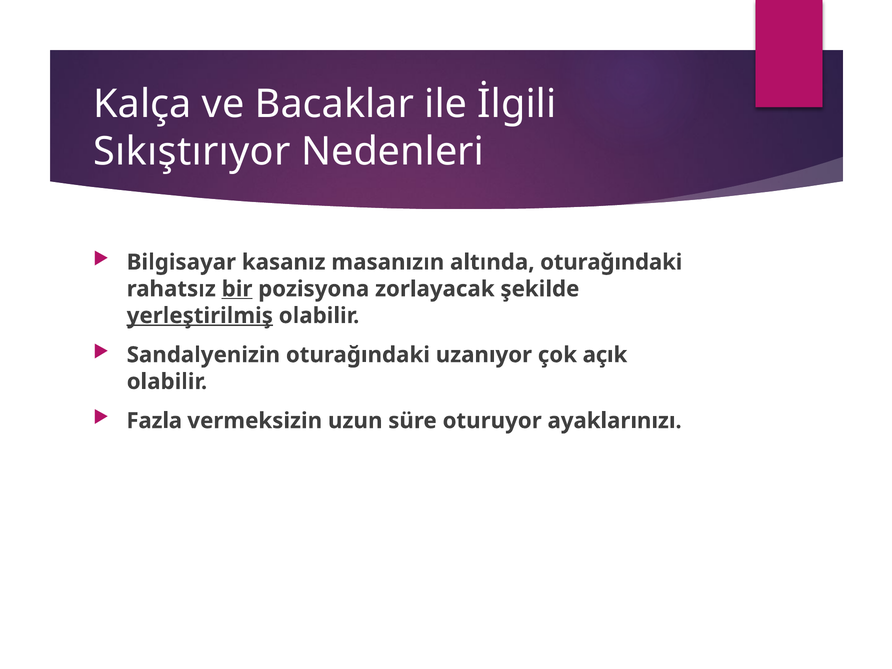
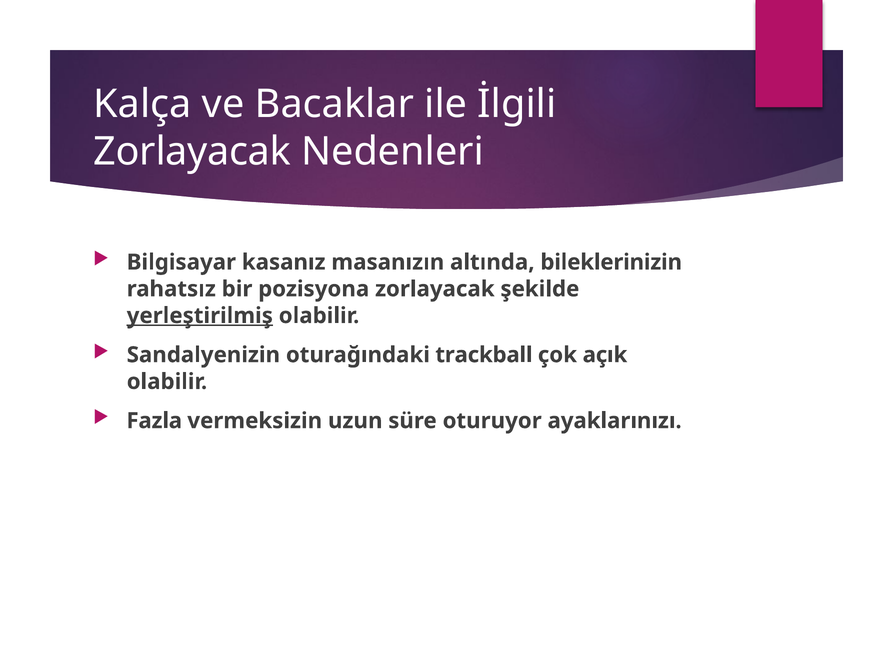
Sıkıştırıyor: Sıkıştırıyor -> Zorlayacak (192, 152)
altında oturağındaki: oturağındaki -> bileklerinizin (611, 262)
bir underline: present -> none (237, 289)
uzanıyor: uzanıyor -> trackball (484, 355)
